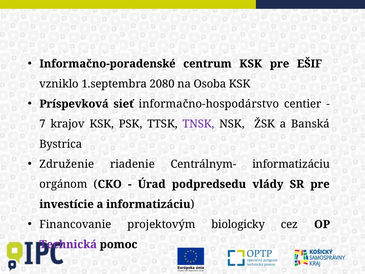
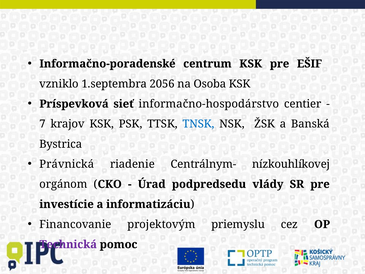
2080: 2080 -> 2056 (162, 84)
TNSK colour: purple -> blue (198, 124)
Združenie: Združenie -> Právnická (67, 164)
Centrálnym- informatizáciu: informatizáciu -> nízkouhlíkovej (291, 164)
biologicky: biologicky -> priemyslu (238, 224)
